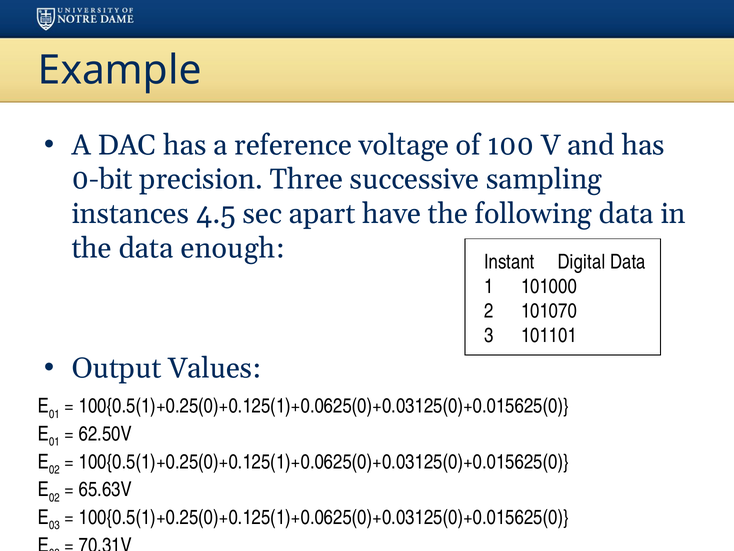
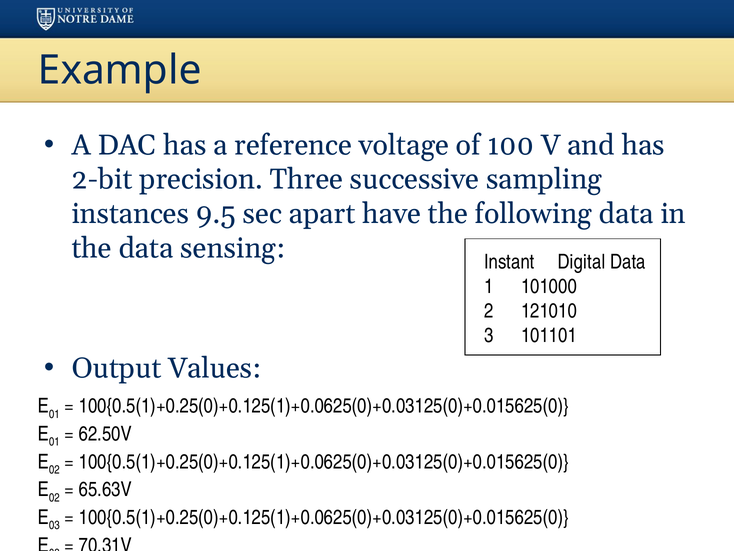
0-bit: 0-bit -> 2-bit (102, 179)
4.5: 4.5 -> 9.5 (216, 214)
enough: enough -> sensing (233, 248)
101070: 101070 -> 121010 (549, 311)
